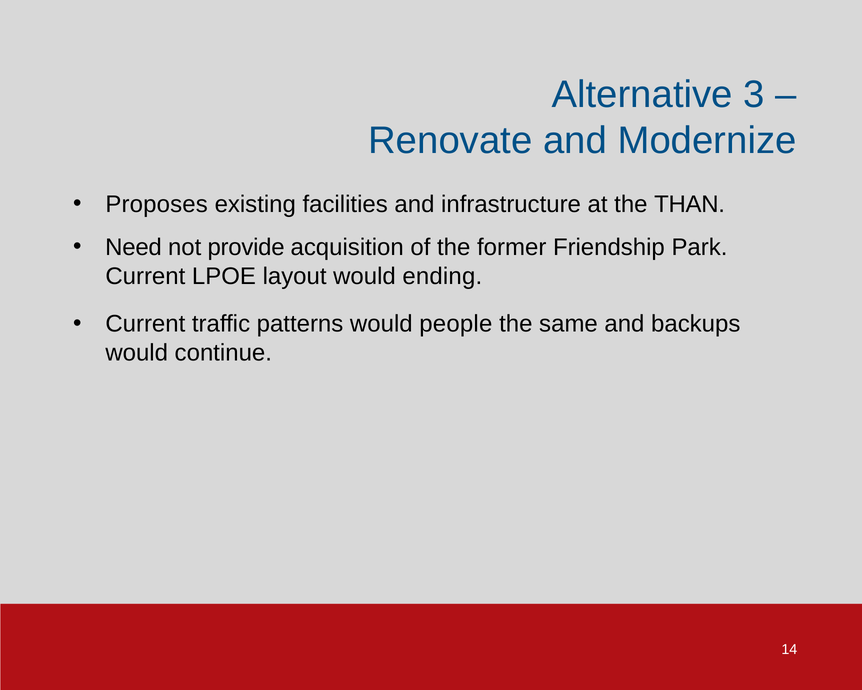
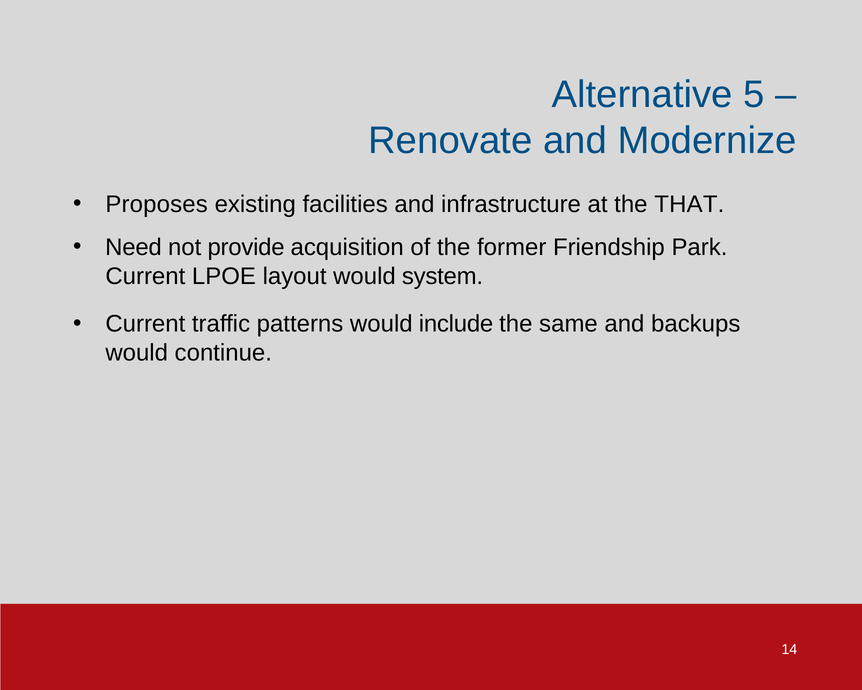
3: 3 -> 5 (754, 94)
THAN: THAN -> THAT (689, 204)
ending: ending -> system (442, 276)
people: people -> include (456, 324)
